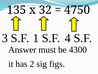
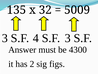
4750: 4750 -> 5009 (77, 10)
1: 1 -> 4 (36, 38)
S.F 4: 4 -> 3 (68, 38)
